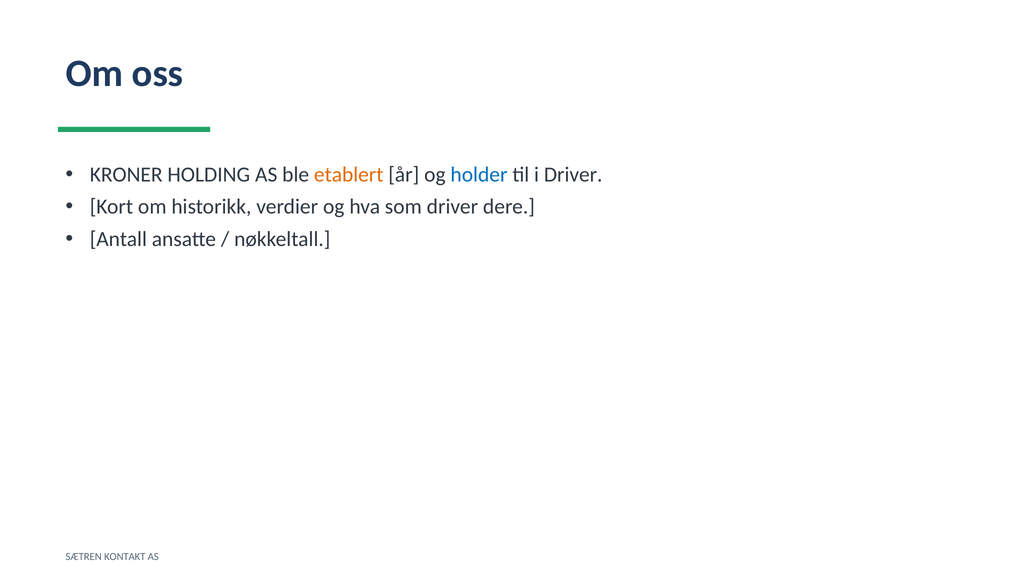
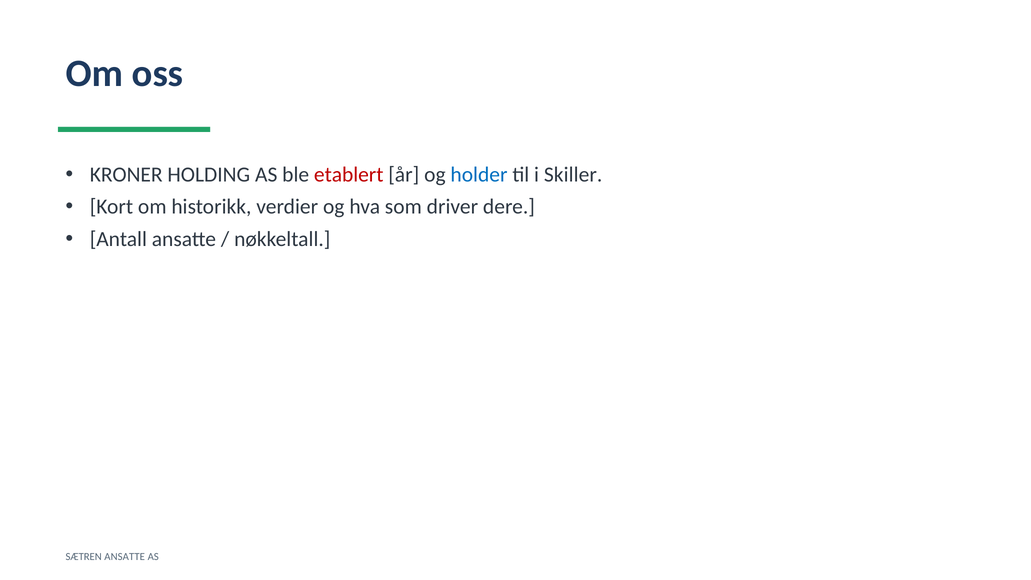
etablert colour: orange -> red (349, 175)
i Driver: Driver -> Skiller (573, 175)
SÆTREN KONTAKT: KONTAKT -> ANSATTE (125, 556)
